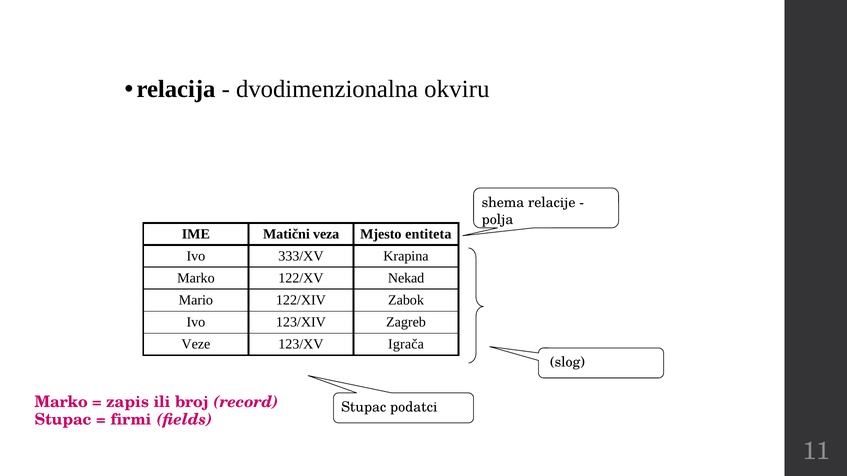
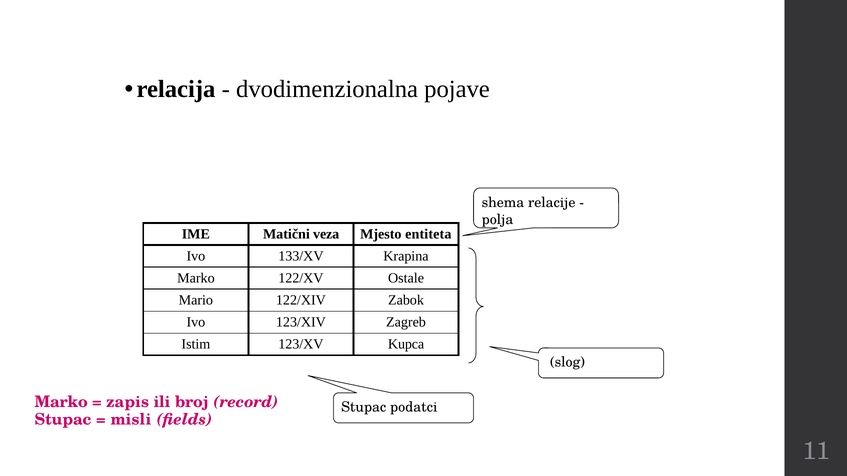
okviru: okviru -> pojave (457, 89)
333/XV: 333/XV -> 133/XV (301, 256)
Nekad: Nekad -> Ostale (406, 278)
Veze: Veze -> Istim (196, 345)
Igrača: Igrača -> Kupca (406, 345)
firmi: firmi -> misli (131, 420)
